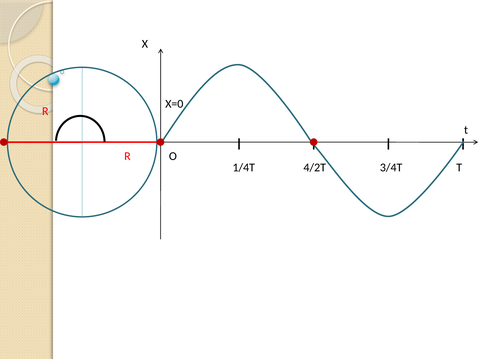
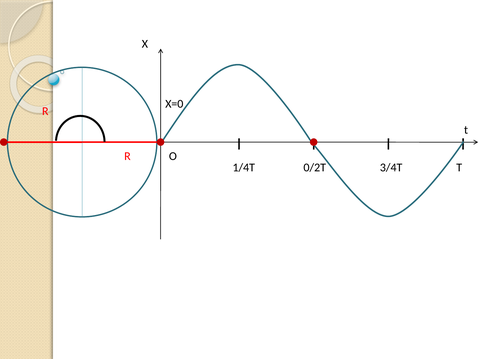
4/2Т: 4/2Т -> 0/2Т (315, 167)
